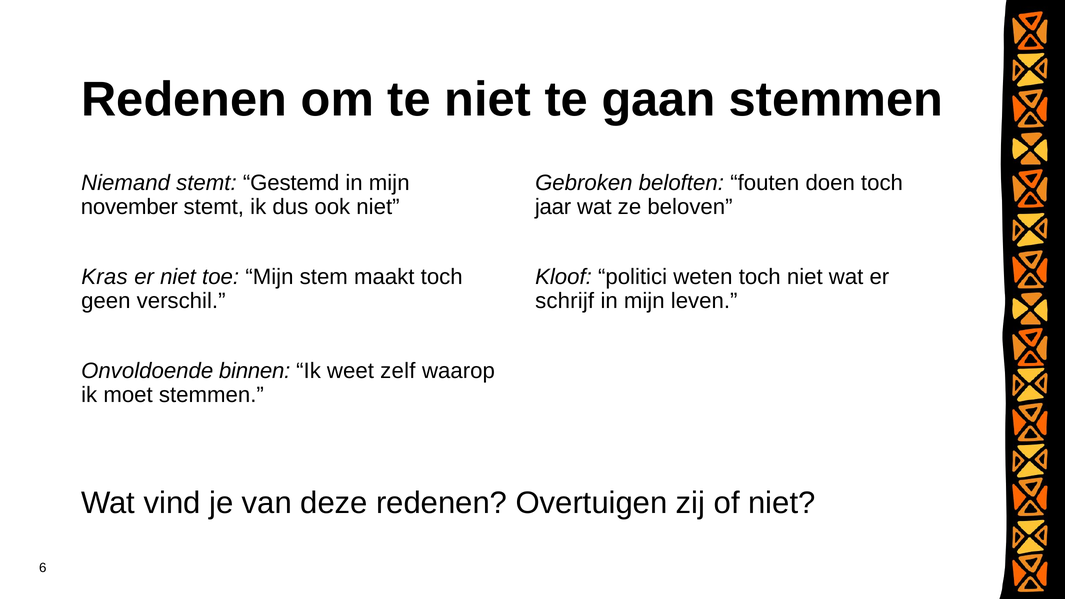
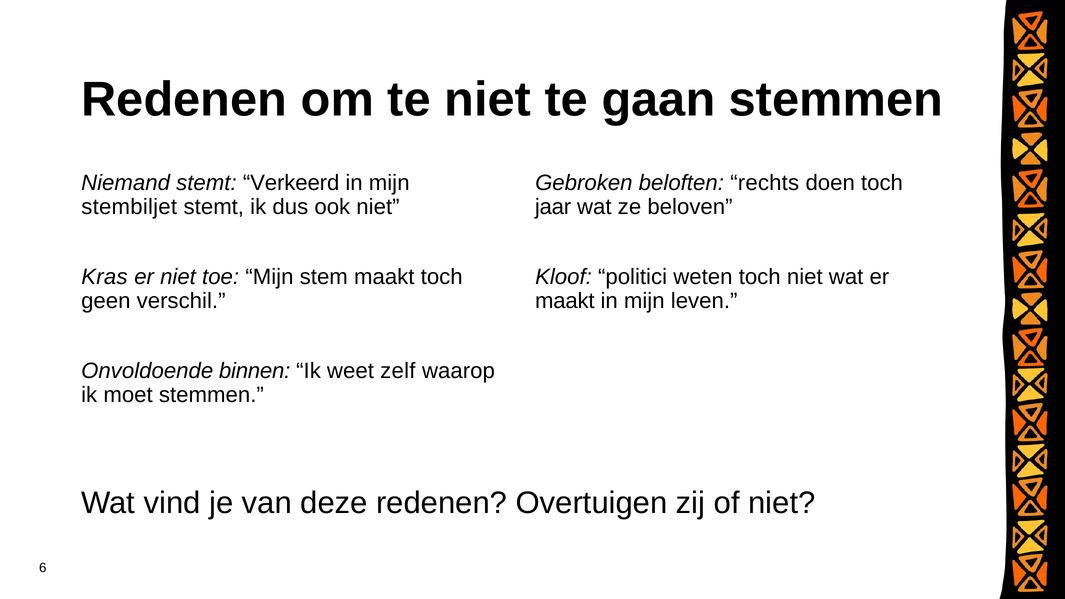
Gestemd: Gestemd -> Verkeerd (291, 183)
fouten: fouten -> rechts (765, 183)
november: november -> stembiljet (129, 207)
schrijf: schrijf -> maakt (565, 301)
